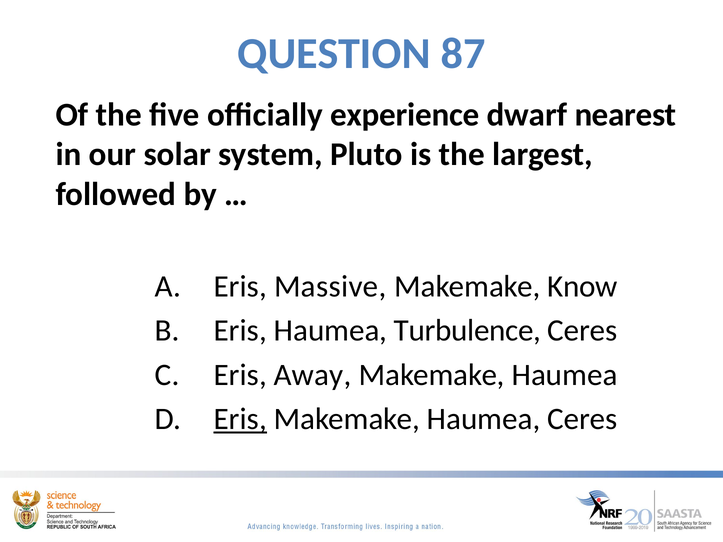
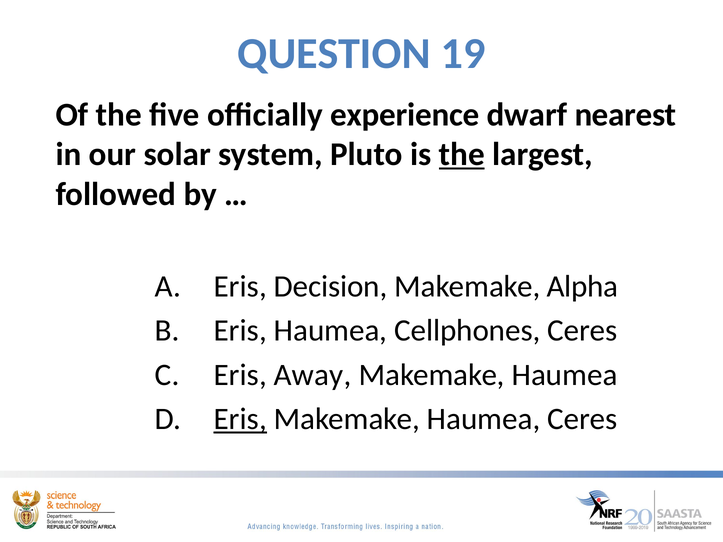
87: 87 -> 19 (463, 54)
the underline: none -> present (462, 155)
Massive: Massive -> Decision (331, 287)
Know: Know -> Alpha (583, 287)
Turbulence: Turbulence -> Cellphones (467, 331)
